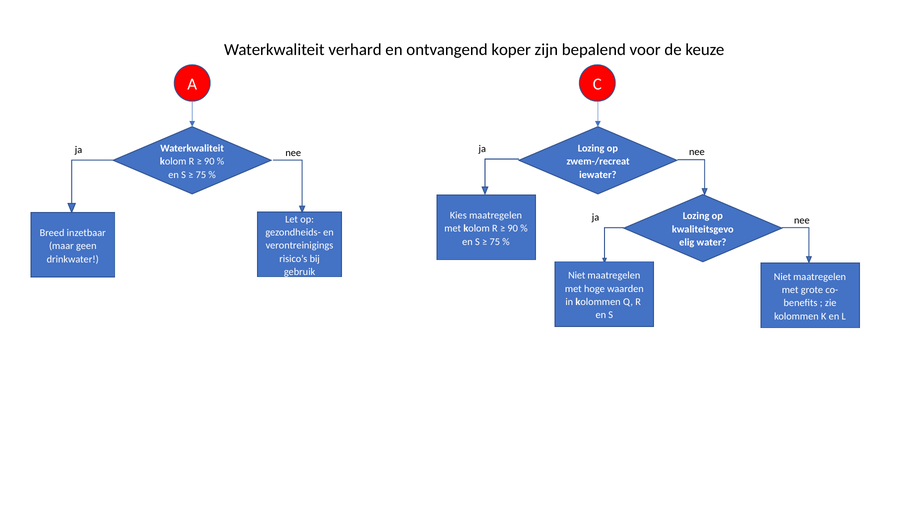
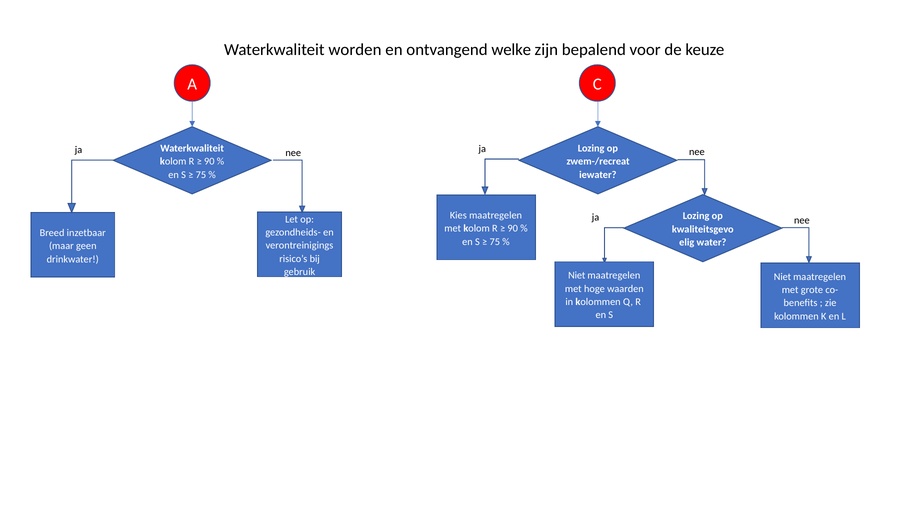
verhard: verhard -> worden (355, 50)
koper: koper -> welke (511, 50)
